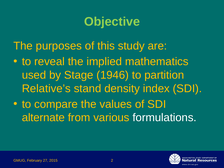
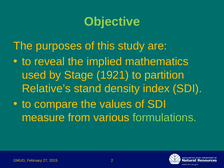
1946: 1946 -> 1921 (113, 75)
alternate: alternate -> measure (43, 118)
formulations colour: white -> light green (165, 118)
